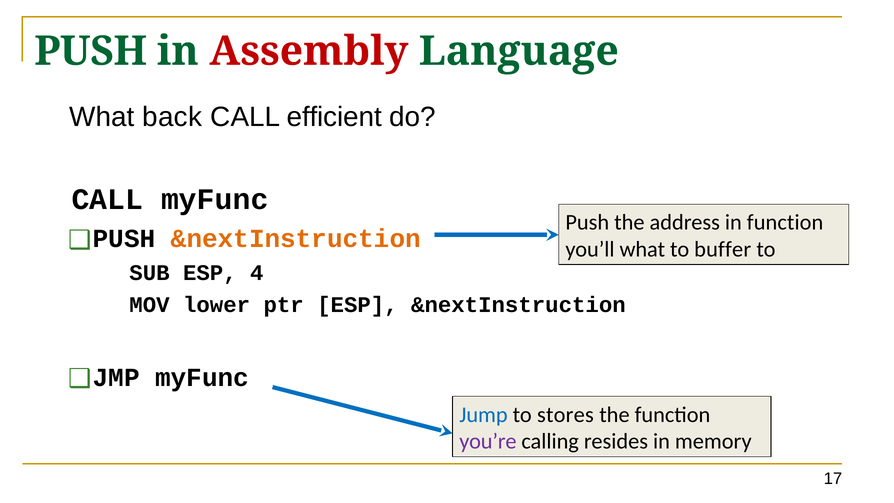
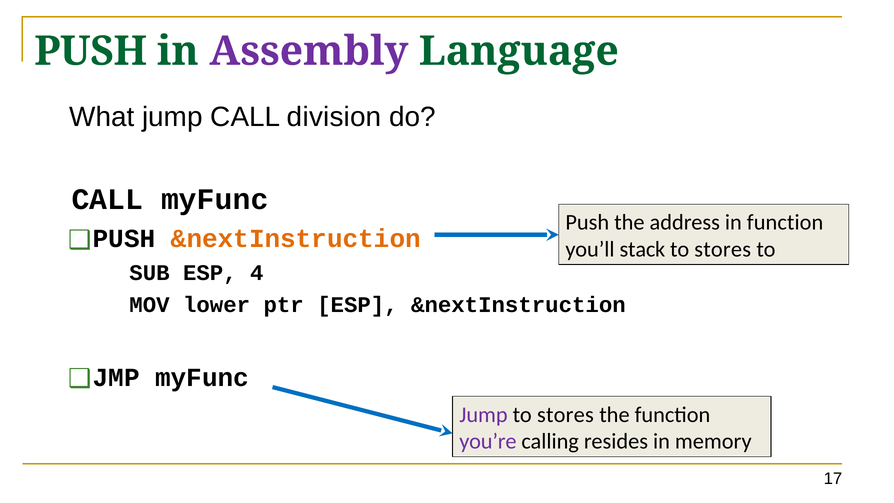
Assembly colour: red -> purple (309, 51)
What back: back -> jump (172, 117)
efficient: efficient -> division (334, 117)
you’ll what: what -> stack (642, 249)
buffer: buffer -> stores (723, 249)
Jump colour: blue -> purple (483, 415)
